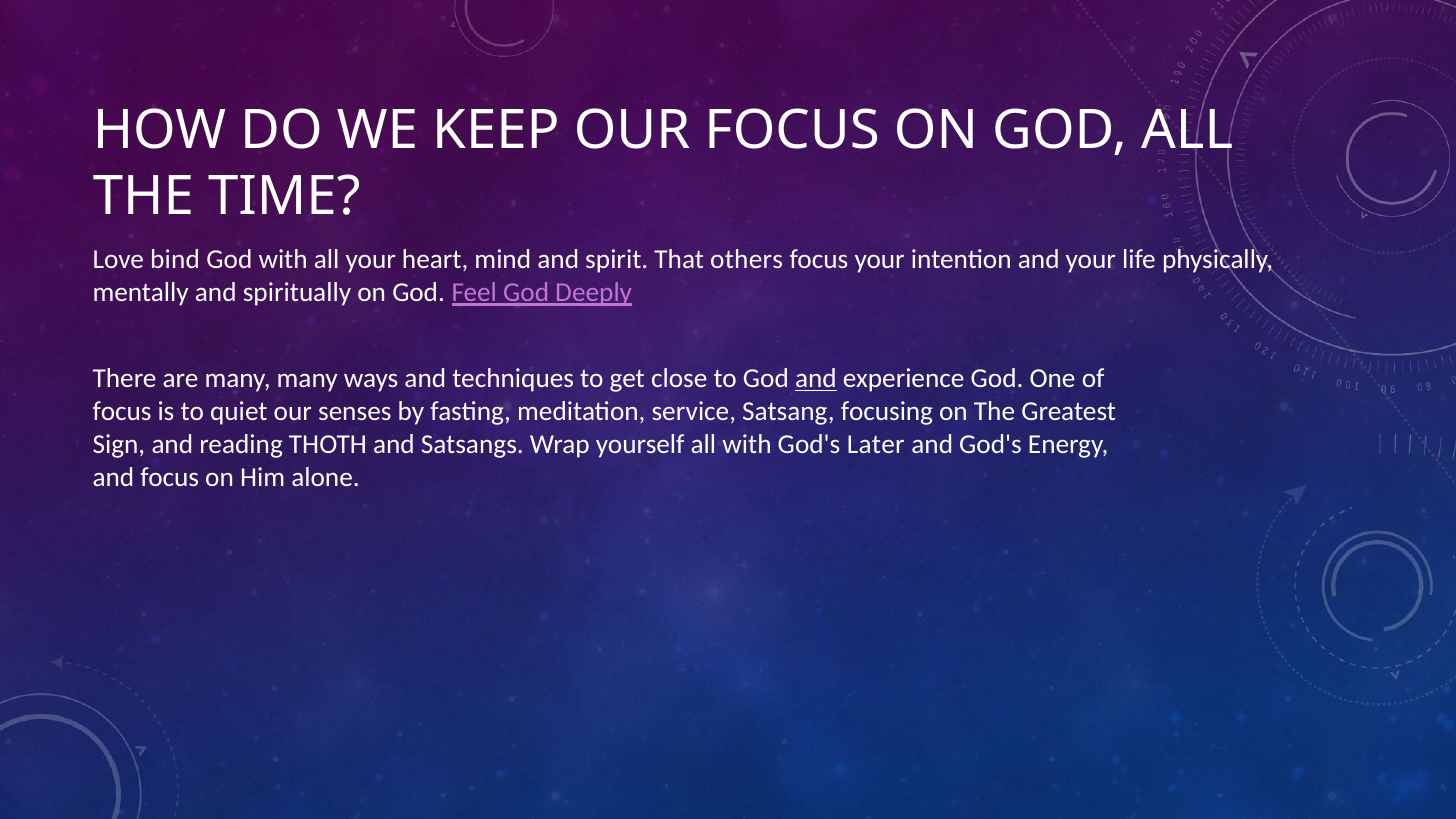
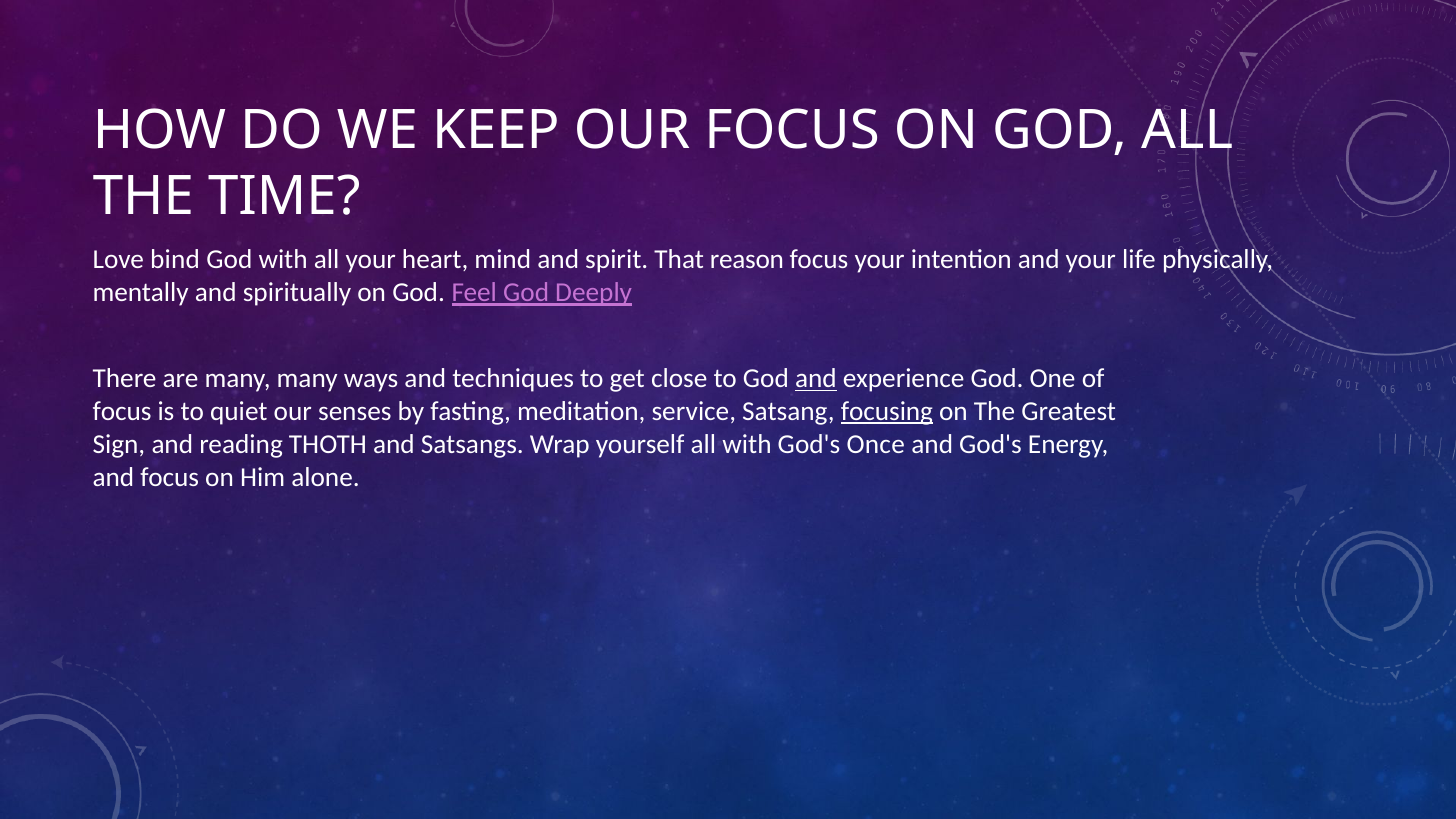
others: others -> reason (747, 259)
focusing underline: none -> present (887, 412)
Later: Later -> Once (876, 444)
